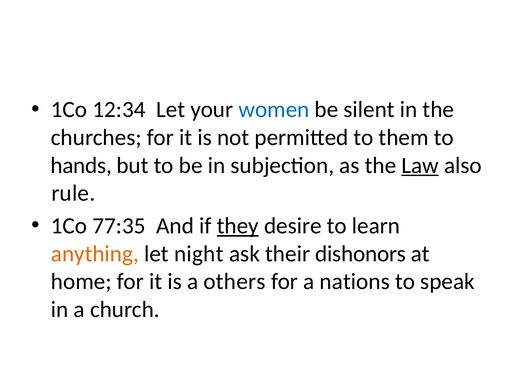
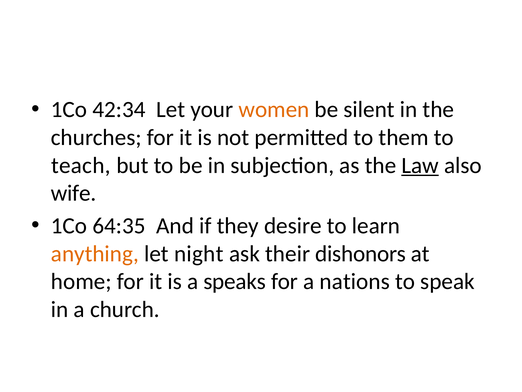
12:34: 12:34 -> 42:34 (119, 110)
women colour: blue -> orange (274, 110)
hands: hands -> teach (81, 165)
rule: rule -> wife (74, 193)
77:35: 77:35 -> 64:35 (119, 226)
they underline: present -> none (238, 226)
others: others -> speaks (235, 281)
